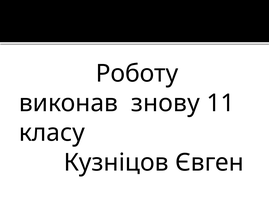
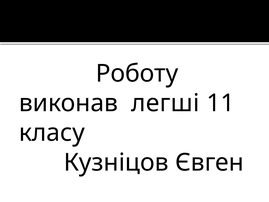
знову: знову -> легші (165, 103)
